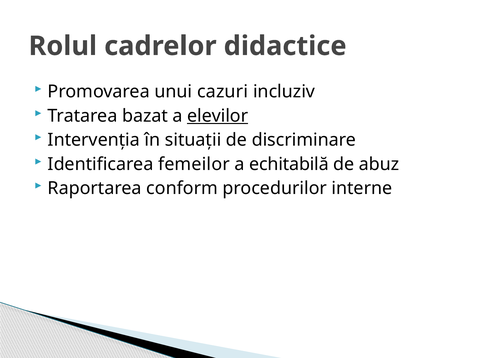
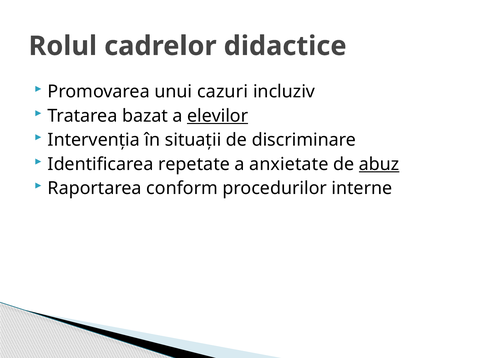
femeilor: femeilor -> repetate (194, 164)
echitabilă: echitabilă -> anxietate (289, 164)
abuz underline: none -> present (379, 164)
